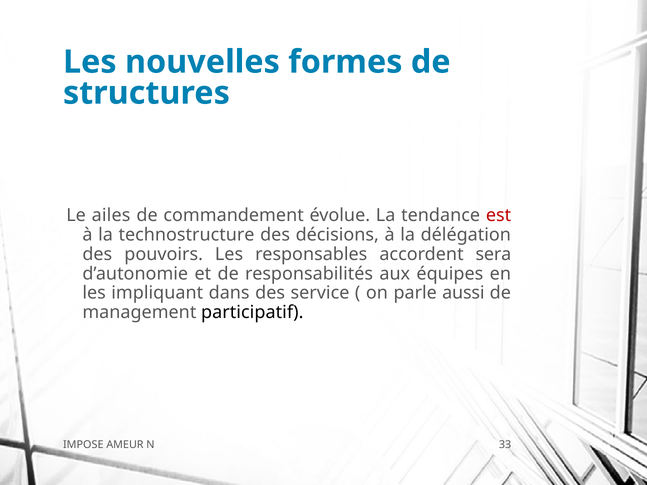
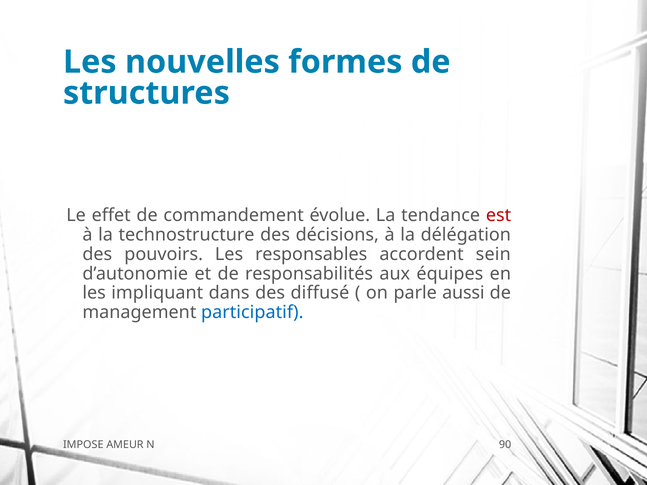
ailes: ailes -> effet (111, 216)
sera: sera -> sein (493, 254)
service: service -> diffusé (320, 293)
participatif colour: black -> blue (252, 313)
33: 33 -> 90 (505, 445)
